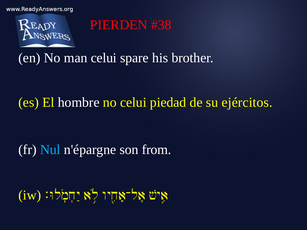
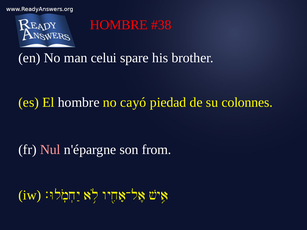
PIERDEN: PIERDEN -> HOMBRE (119, 25)
no celui: celui -> cayó (133, 102)
ejércitos: ejércitos -> colonnes (247, 102)
Nul colour: light blue -> pink (50, 150)
